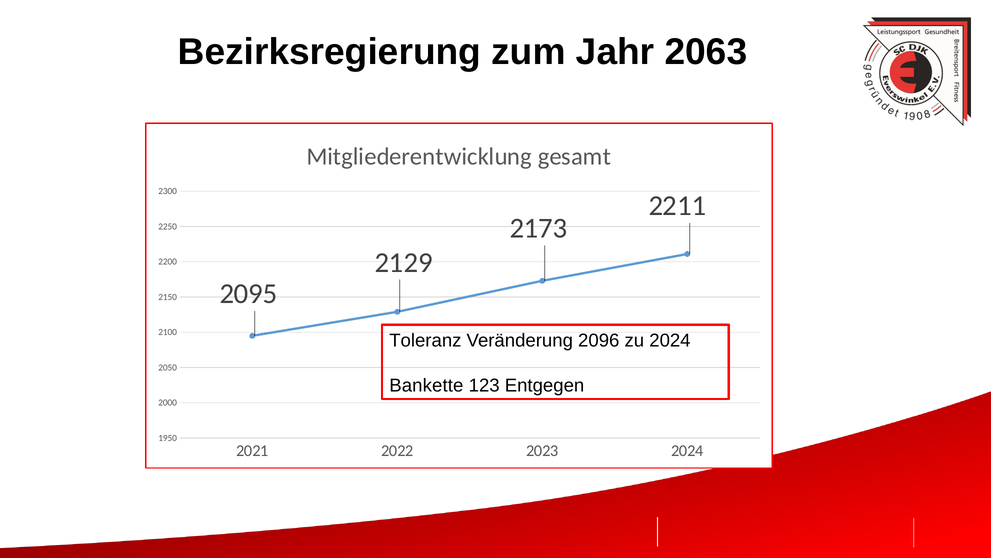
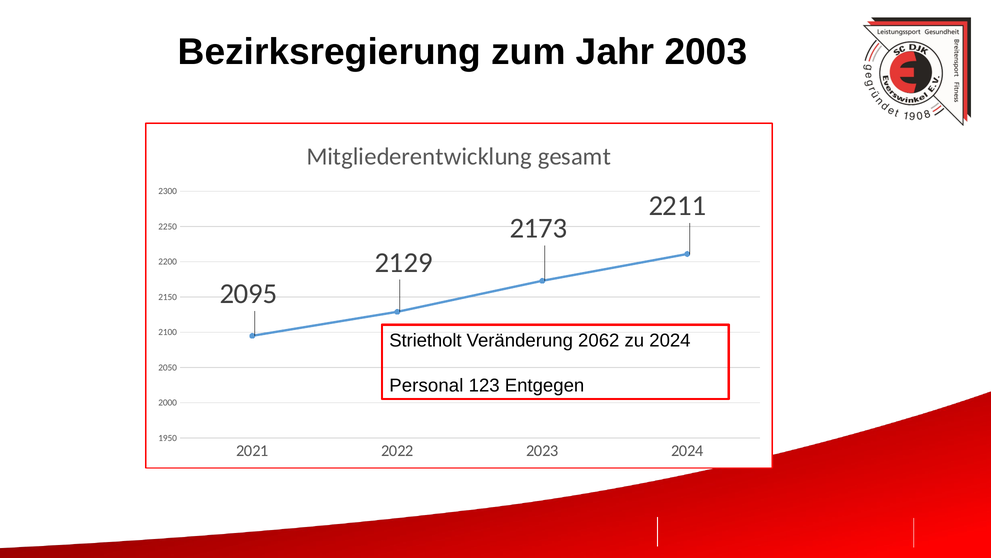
2063: 2063 -> 2003 (706, 52)
Toleranz: Toleranz -> Strietholt (425, 340)
2096: 2096 -> 2062 (599, 340)
Bankette: Bankette -> Personal (426, 385)
